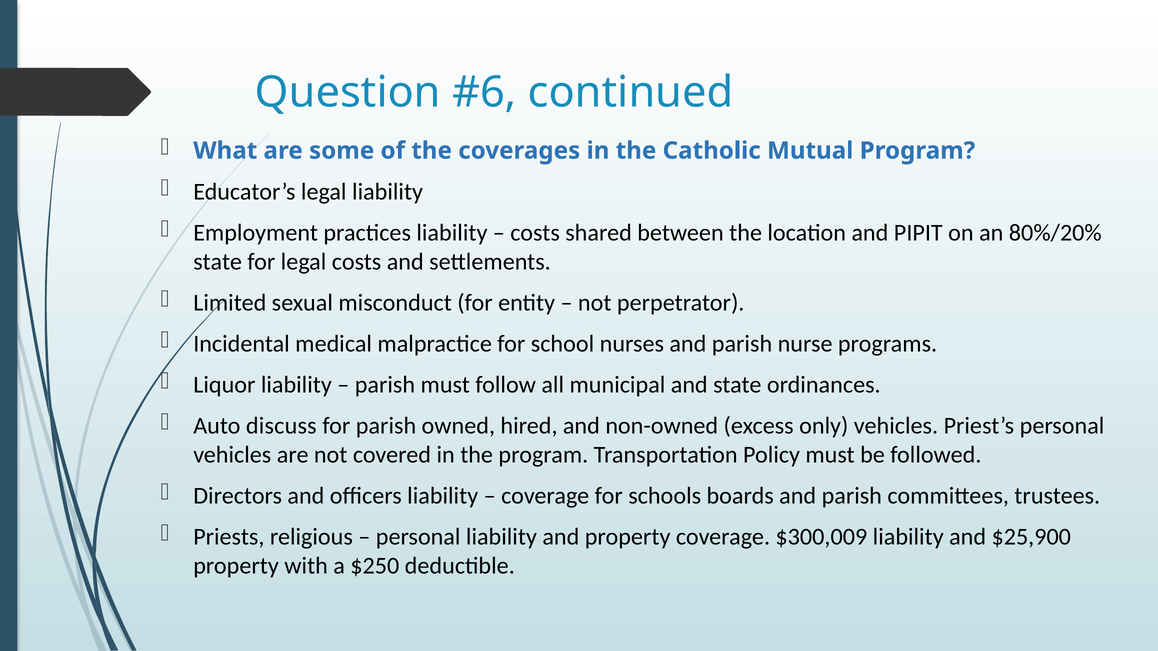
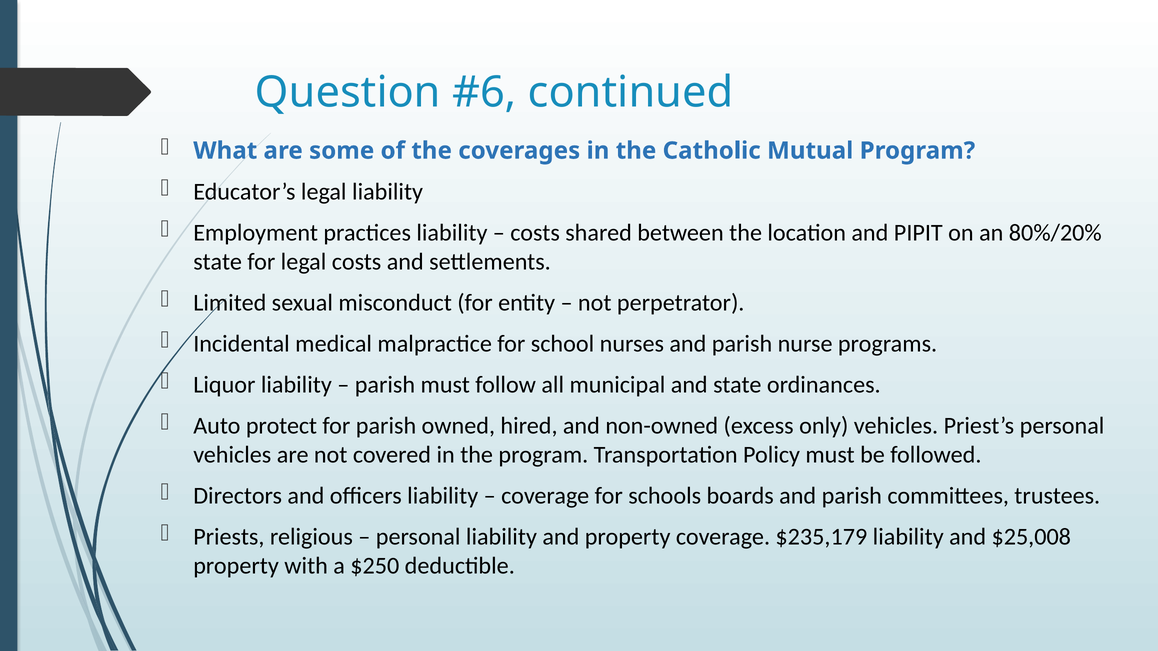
discuss: discuss -> protect (281, 426)
$300,009: $300,009 -> $235,179 (821, 537)
$25,900: $25,900 -> $25,008 (1031, 537)
